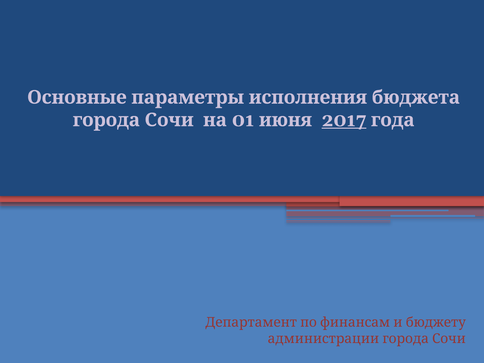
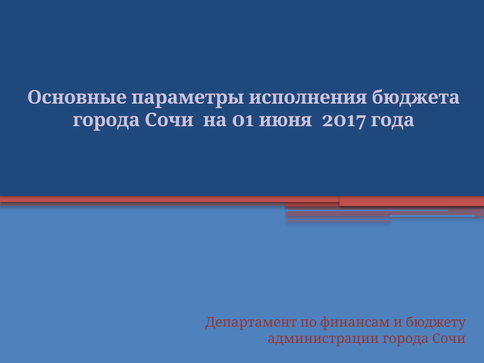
2017 underline: present -> none (344, 120)
